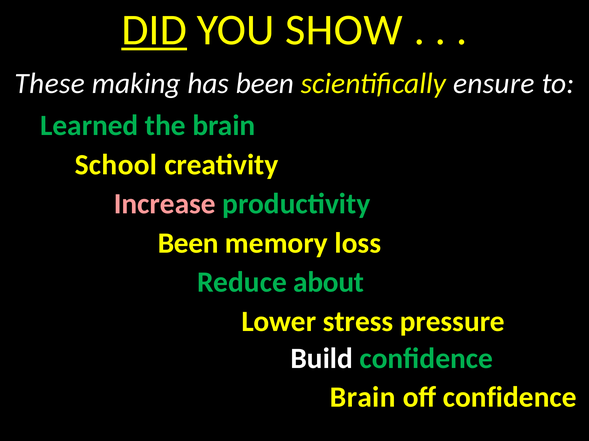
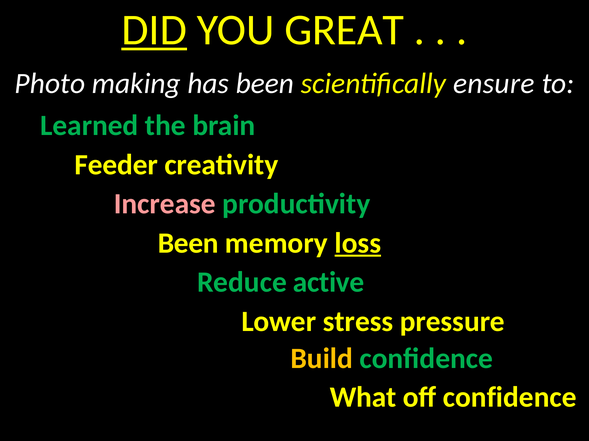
SHOW: SHOW -> GREAT (344, 30)
These: These -> Photo (50, 84)
School: School -> Feeder (116, 165)
loss underline: none -> present (358, 243)
about: about -> active (329, 283)
Build colour: white -> yellow (322, 359)
Brain: Brain -> What (363, 398)
